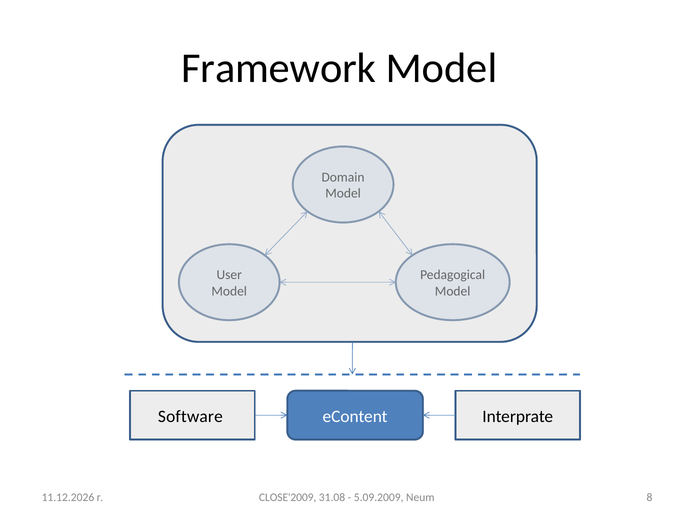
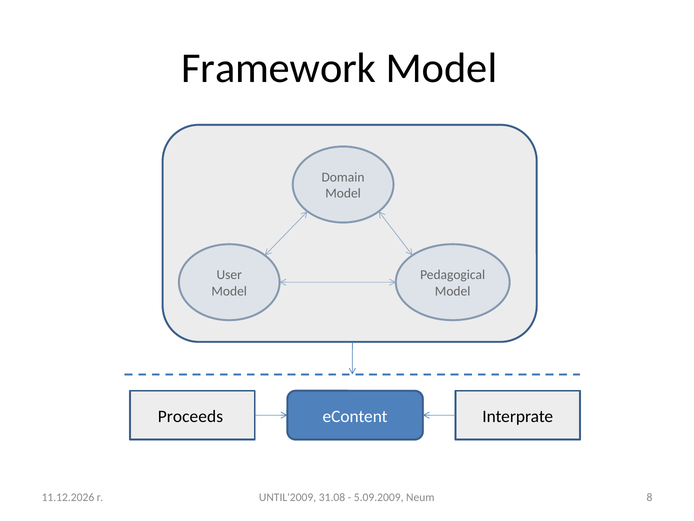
Software: Software -> Proceeds (190, 416)
CLOSE'2009: CLOSE'2009 -> UNTIL'2009 (288, 497)
